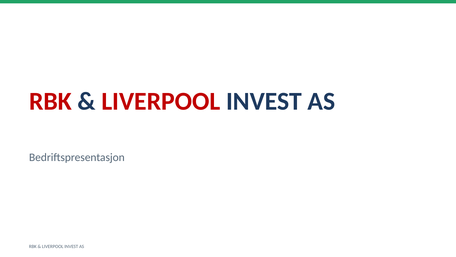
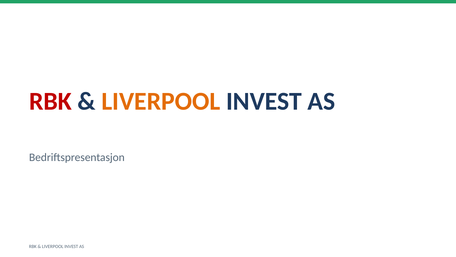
LIVERPOOL colour: red -> orange (161, 101)
